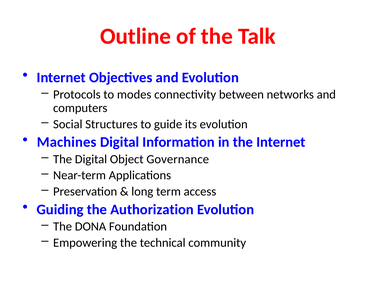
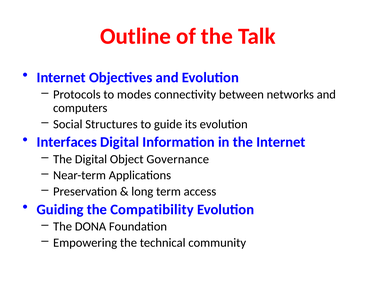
Machines: Machines -> Interfaces (67, 142)
Authorization: Authorization -> Compatibility (152, 209)
